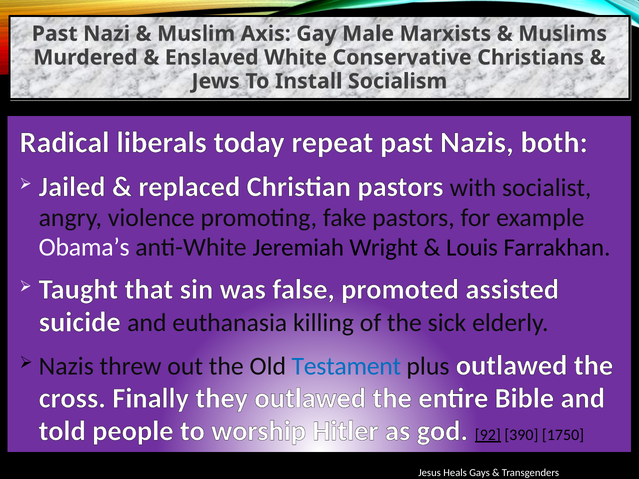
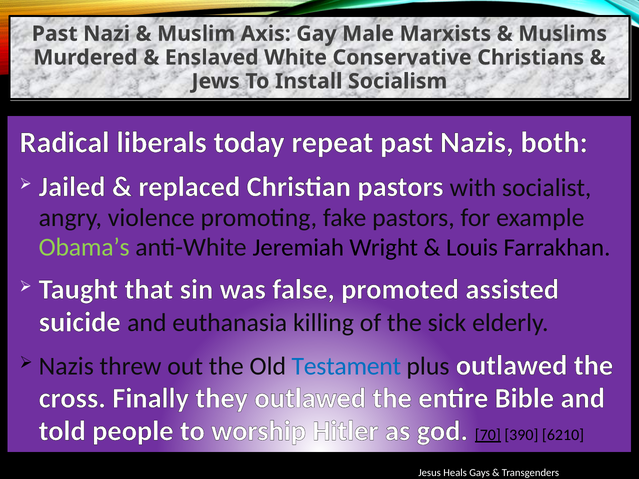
Obama’s colour: white -> light green (84, 248)
92: 92 -> 70 (488, 435)
1750: 1750 -> 6210 (563, 435)
